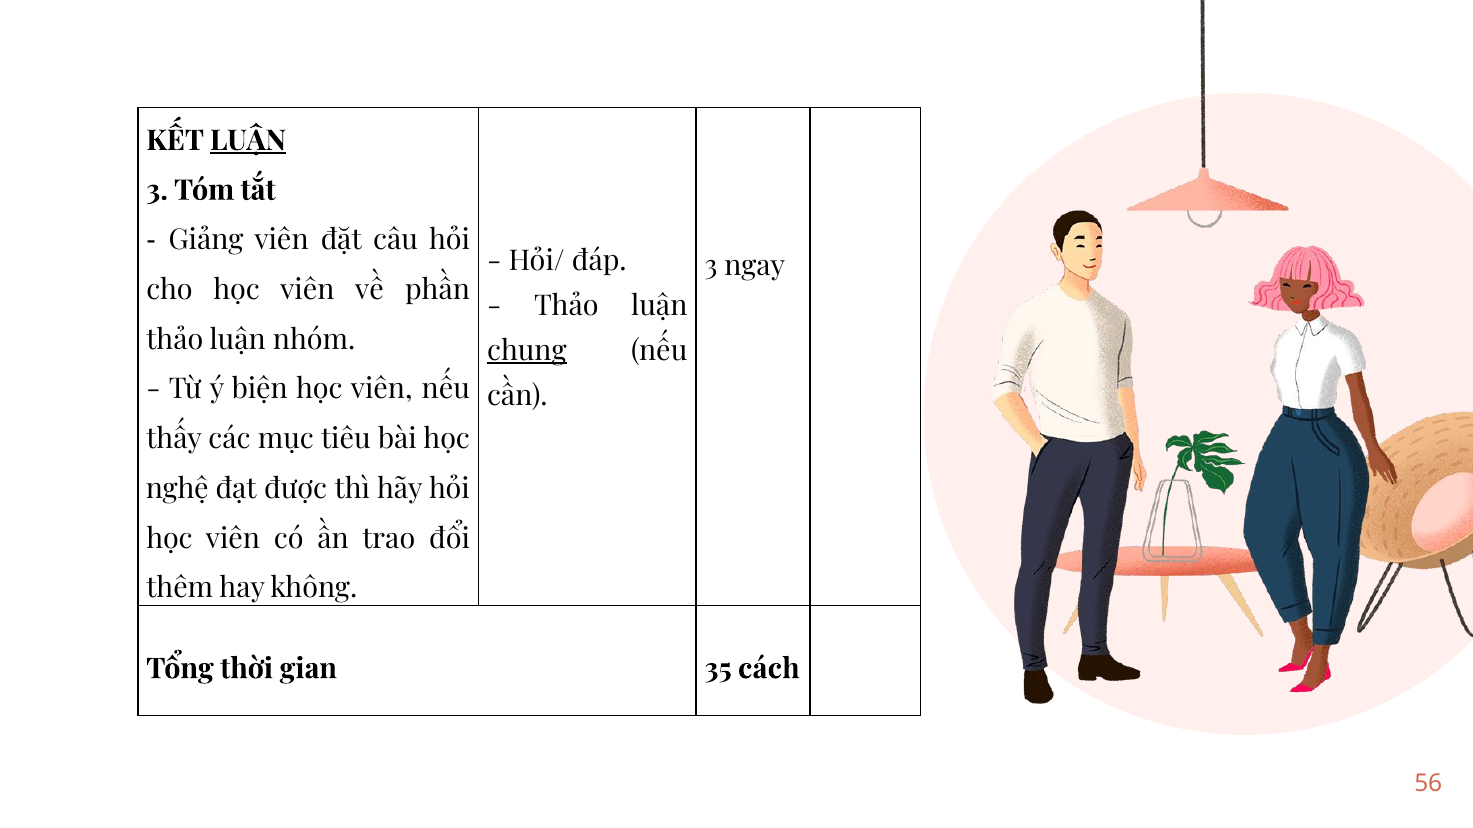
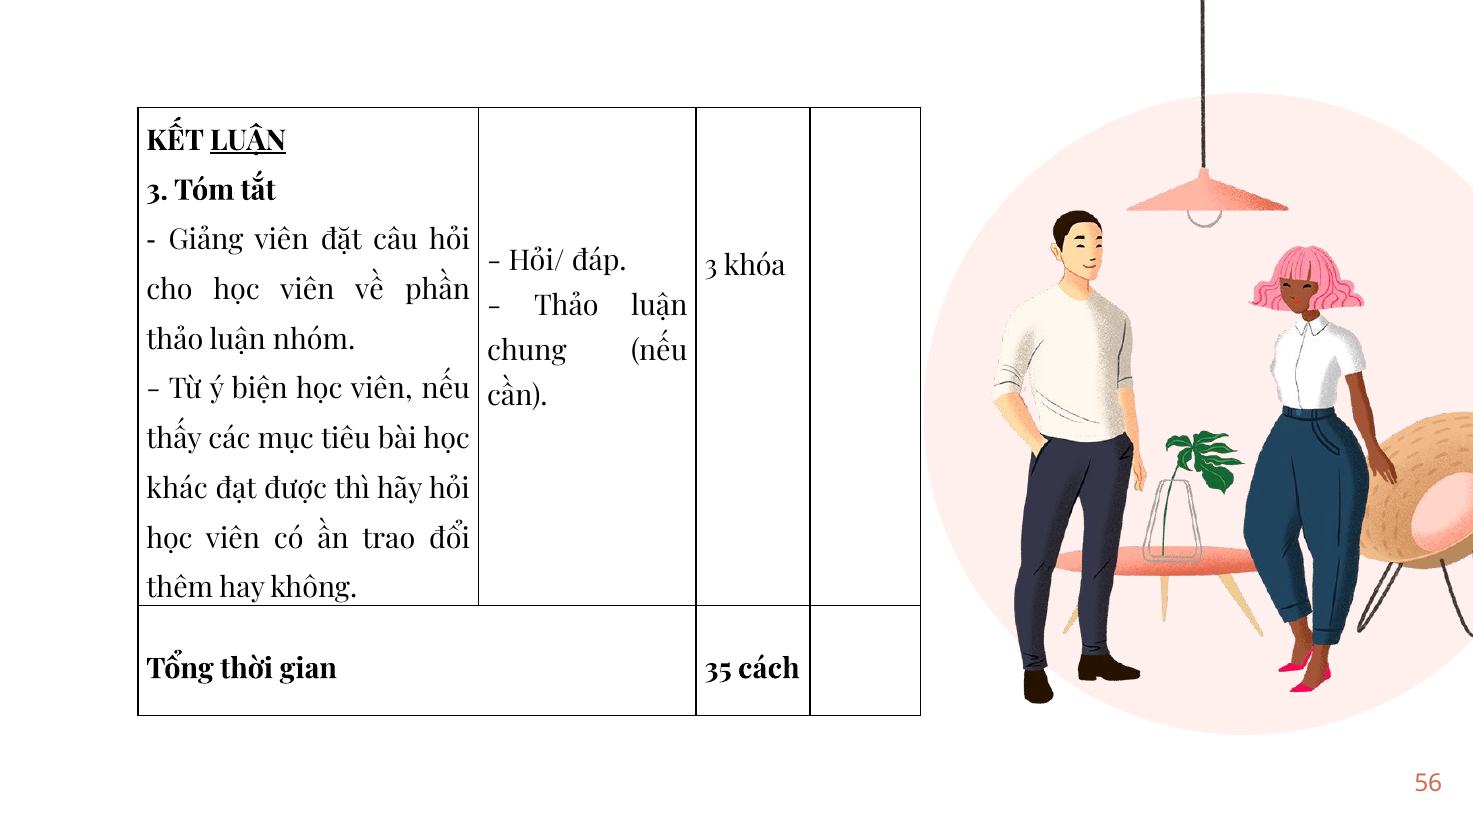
ngay: ngay -> khóa (755, 266)
chung underline: present -> none (527, 351)
nghệ: nghệ -> khác (177, 489)
